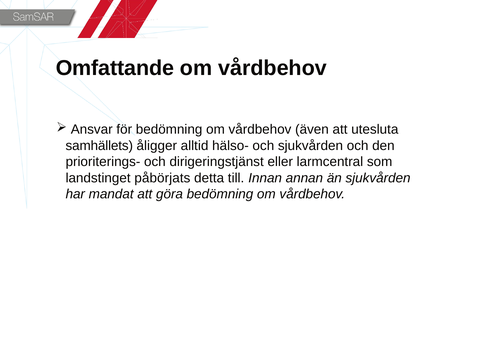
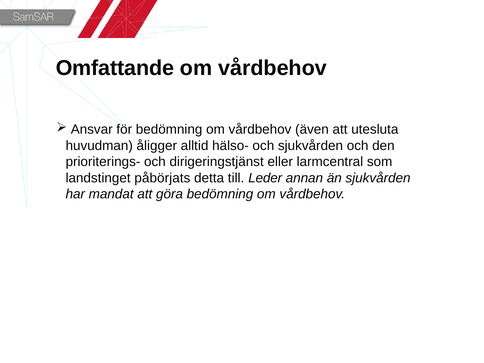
samhällets: samhällets -> huvudman (99, 146)
Innan: Innan -> Leder (265, 178)
